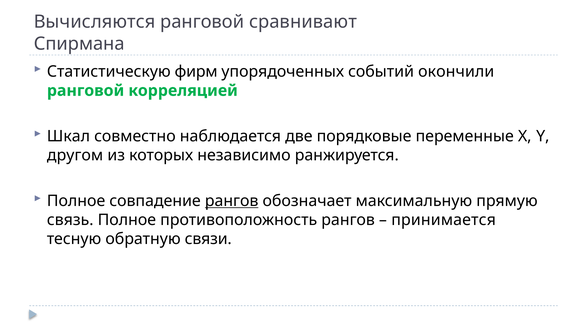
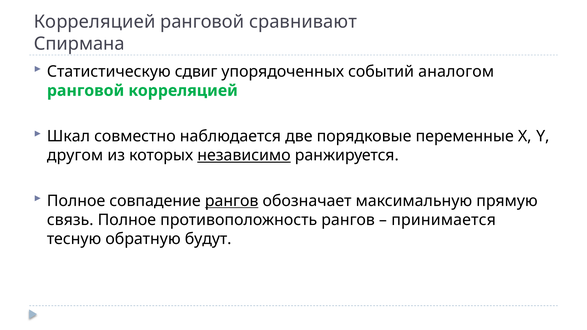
Вычисляются: Вычисляются -> Корреляцией (95, 22)
фирм: фирм -> сдвиг (196, 72)
окончили: окончили -> аналогом (456, 72)
независимо underline: none -> present (244, 155)
связи: связи -> будут (208, 239)
